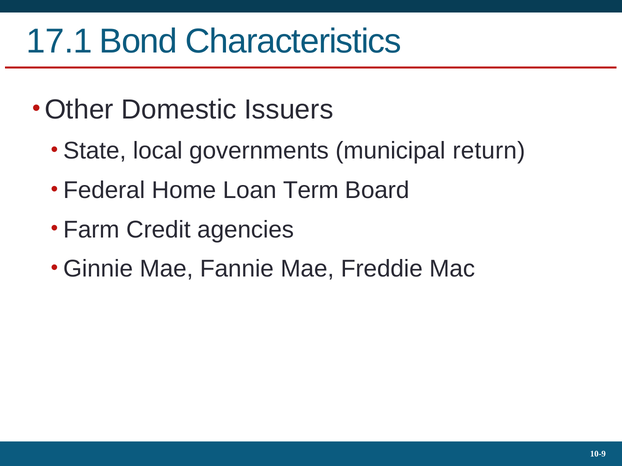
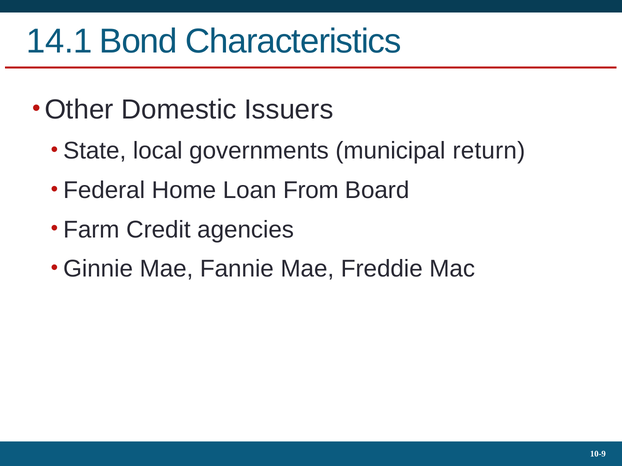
17.1: 17.1 -> 14.1 (59, 41)
Term: Term -> From (311, 190)
